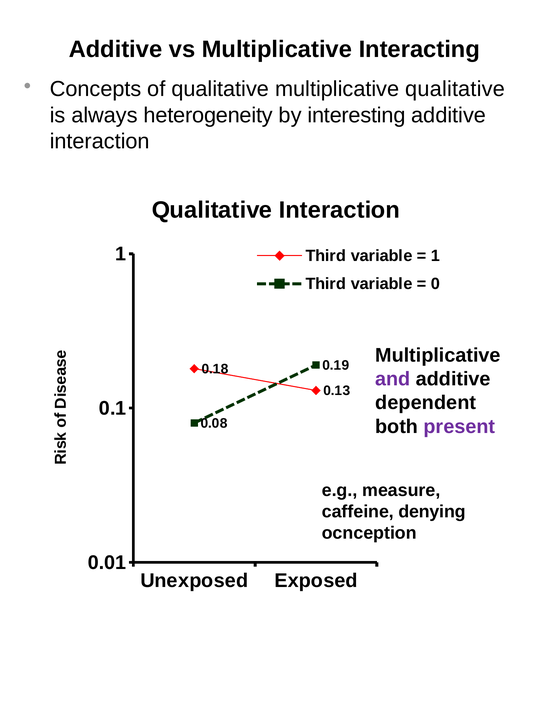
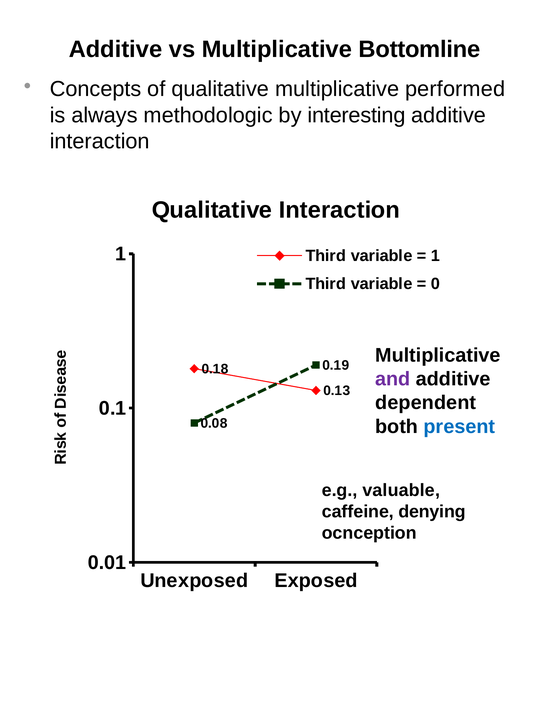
Interacting: Interacting -> Bottomline (419, 49)
multiplicative qualitative: qualitative -> performed (455, 89)
heterogeneity: heterogeneity -> methodologic (208, 115)
present colour: purple -> blue (459, 426)
measure: measure -> valuable (401, 490)
